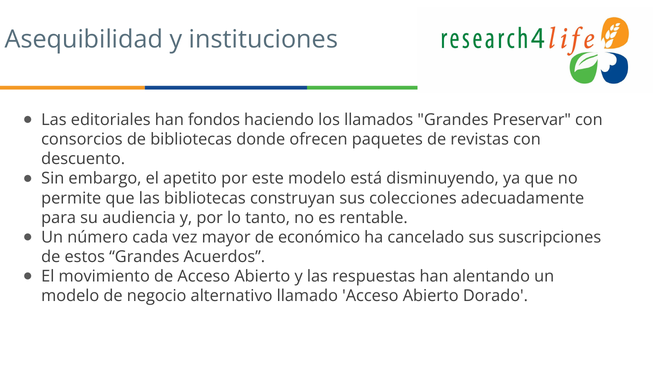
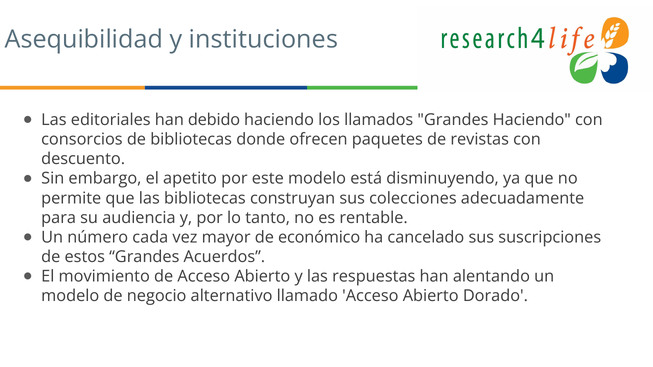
fondos: fondos -> debido (214, 120)
Grandes Preservar: Preservar -> Haciendo (532, 120)
